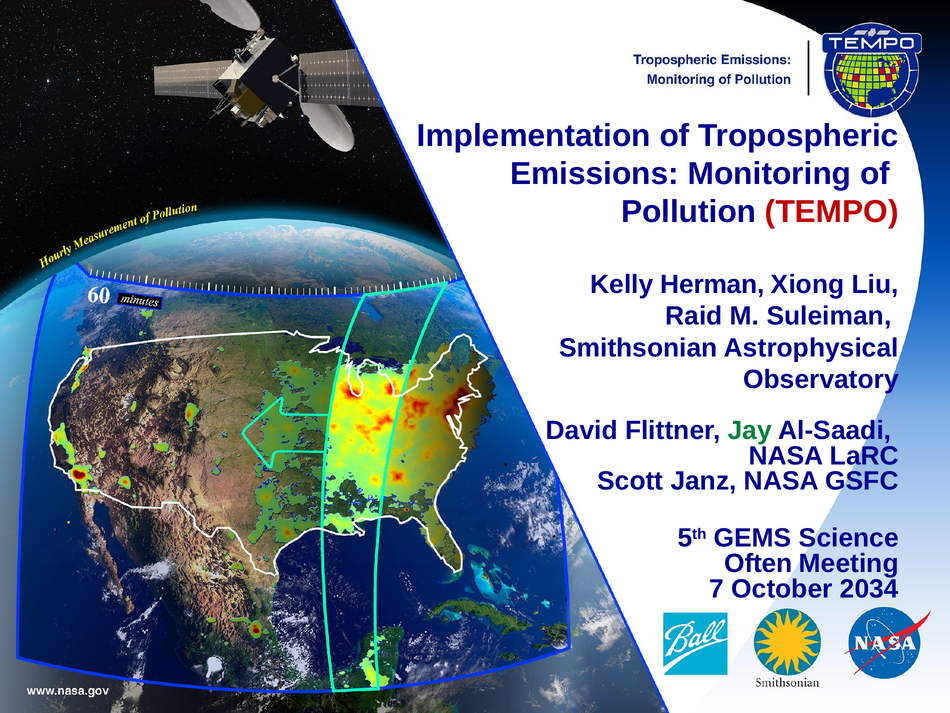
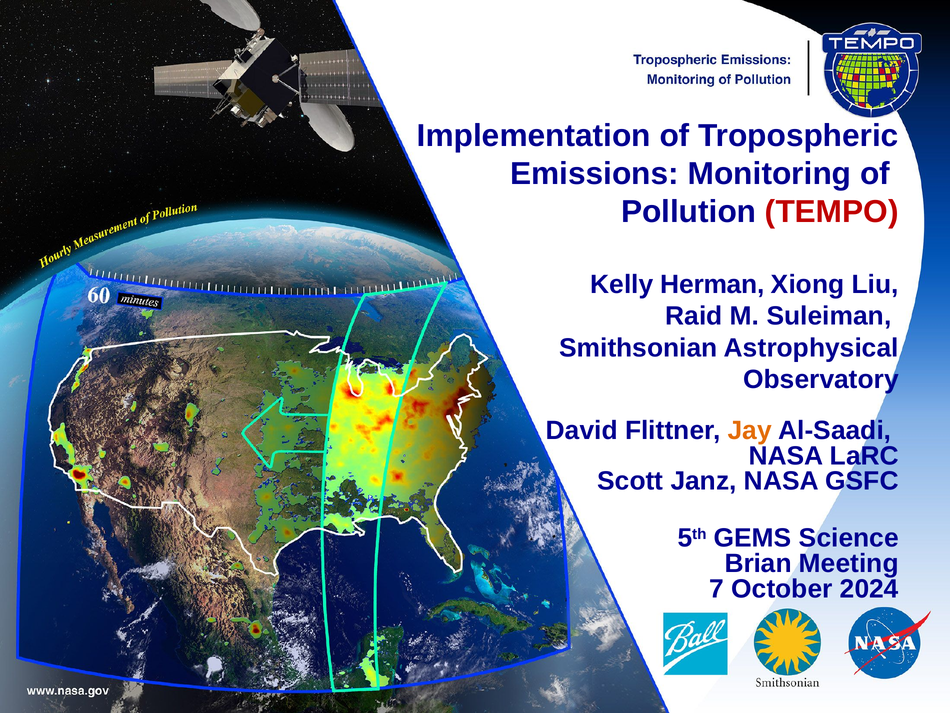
Jay colour: green -> orange (750, 430)
Often: Often -> Brian (758, 563)
2034: 2034 -> 2024 (869, 589)
